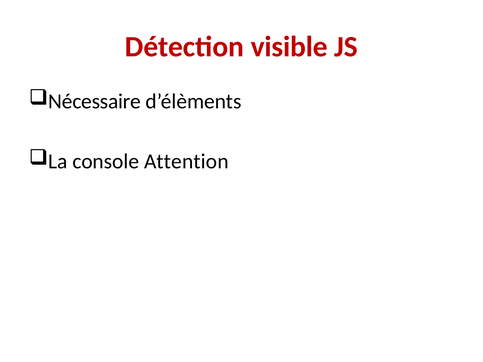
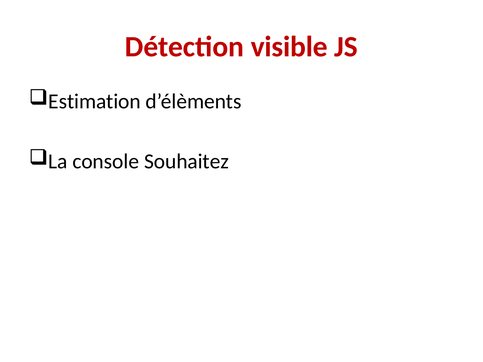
Nécessaire: Nécessaire -> Estimation (95, 101)
Attention: Attention -> Souhaitez (186, 161)
